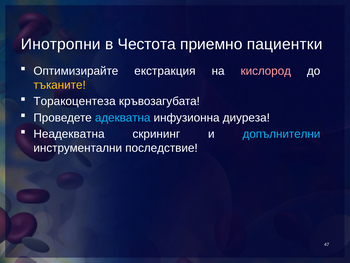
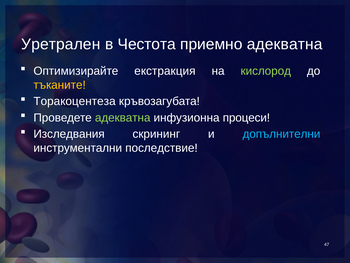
Инотропни: Инотропни -> Уретрален (61, 44)
приемно пациентки: пациентки -> адекватна (285, 44)
кислород colour: pink -> light green (266, 71)
адекватна colour: light blue -> light green (123, 117)
диуреза: диуреза -> процеси (246, 117)
Неадекватна: Неадекватна -> Изследвания (69, 134)
